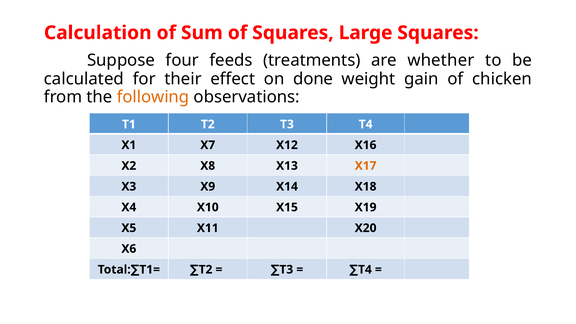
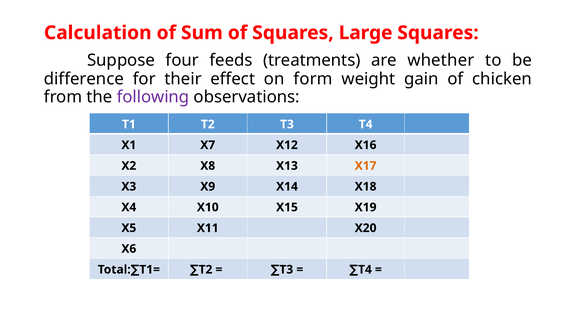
calculated: calculated -> difference (84, 79)
done: done -> form (313, 79)
following colour: orange -> purple (153, 97)
